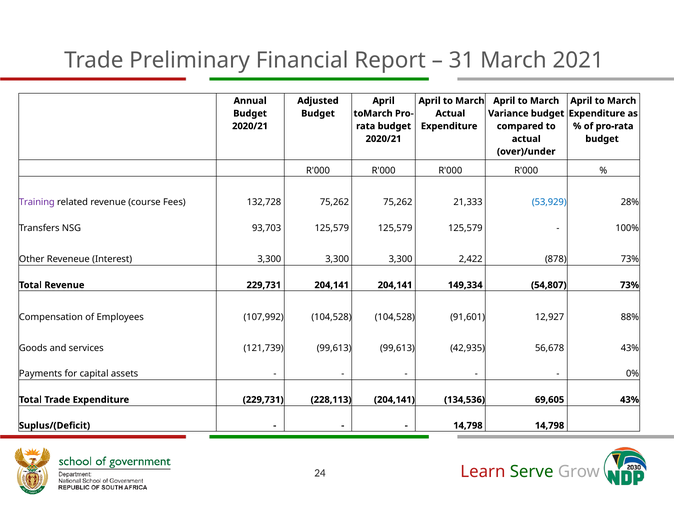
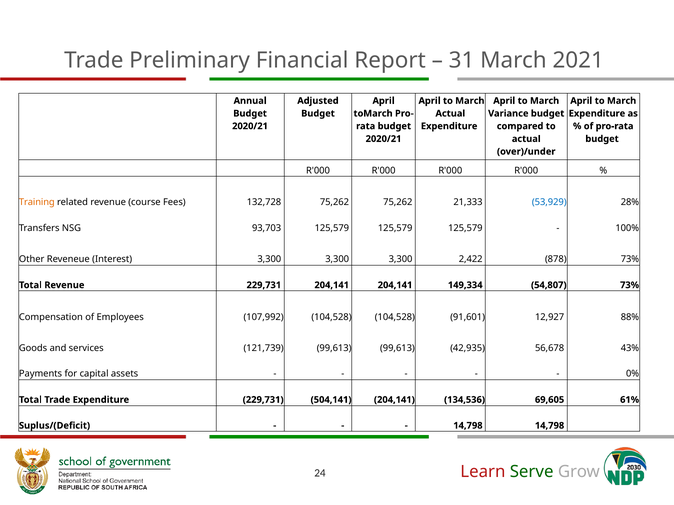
Training colour: purple -> orange (37, 203)
228,113: 228,113 -> 504,141 (331, 400)
69,605 43%: 43% -> 61% (630, 400)
